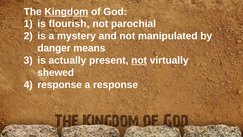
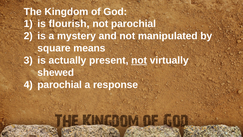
Kingdom underline: present -> none (66, 12)
danger: danger -> square (54, 48)
response: response -> parochial (60, 85)
